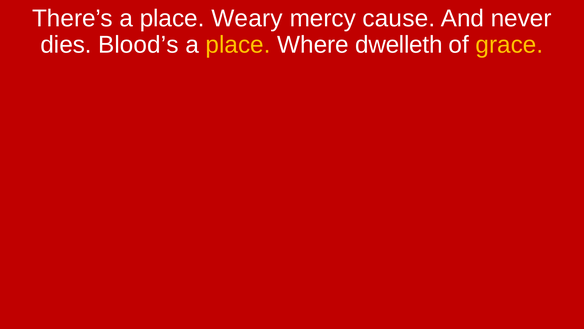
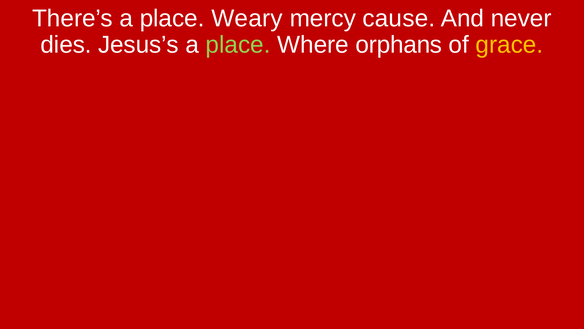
Blood’s: Blood’s -> Jesus’s (138, 45)
place colour: yellow -> light green (238, 45)
dwelleth: dwelleth -> orphans (399, 45)
